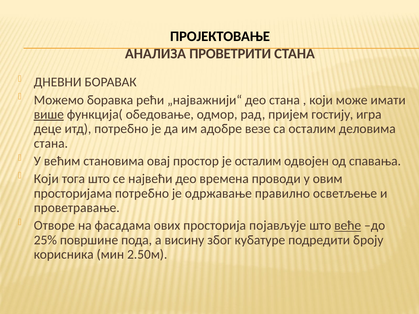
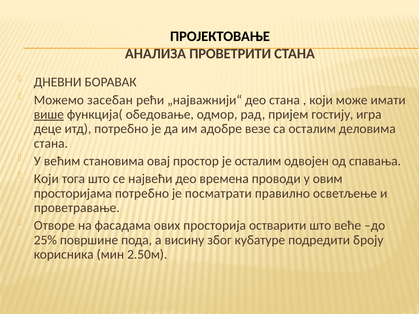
боравка: боравка -> засебан (110, 100)
одржавање: одржавање -> посматрати (218, 193)
појављује: појављује -> остварити (278, 226)
веће underline: present -> none (348, 226)
